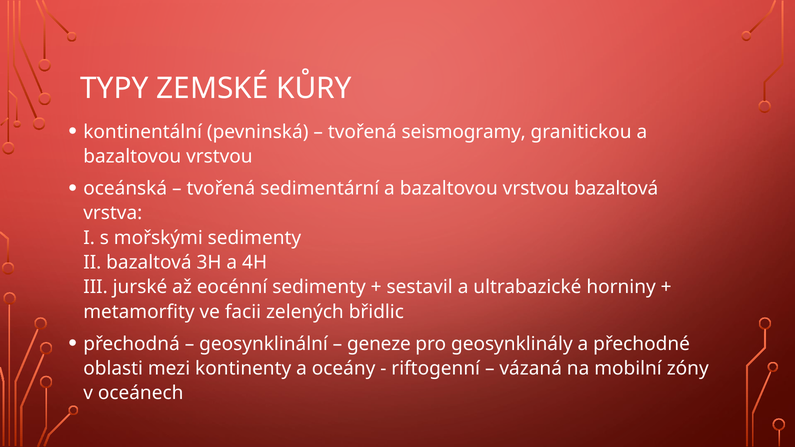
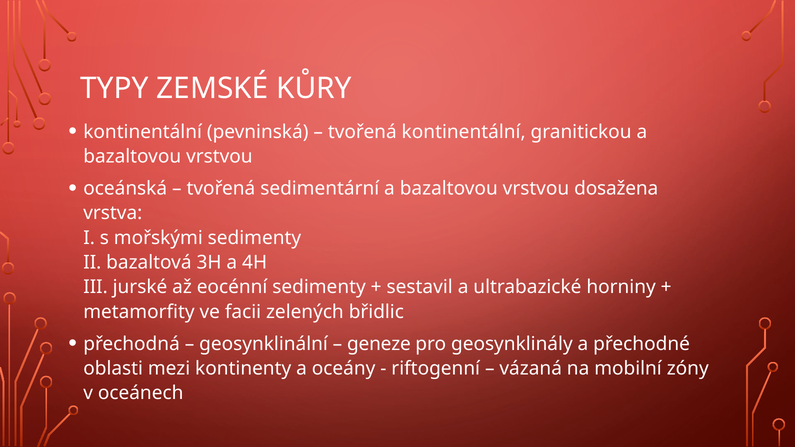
tvořená seismogramy: seismogramy -> kontinentální (464, 132)
vrstvou bazaltová: bazaltová -> dosažena (616, 189)
